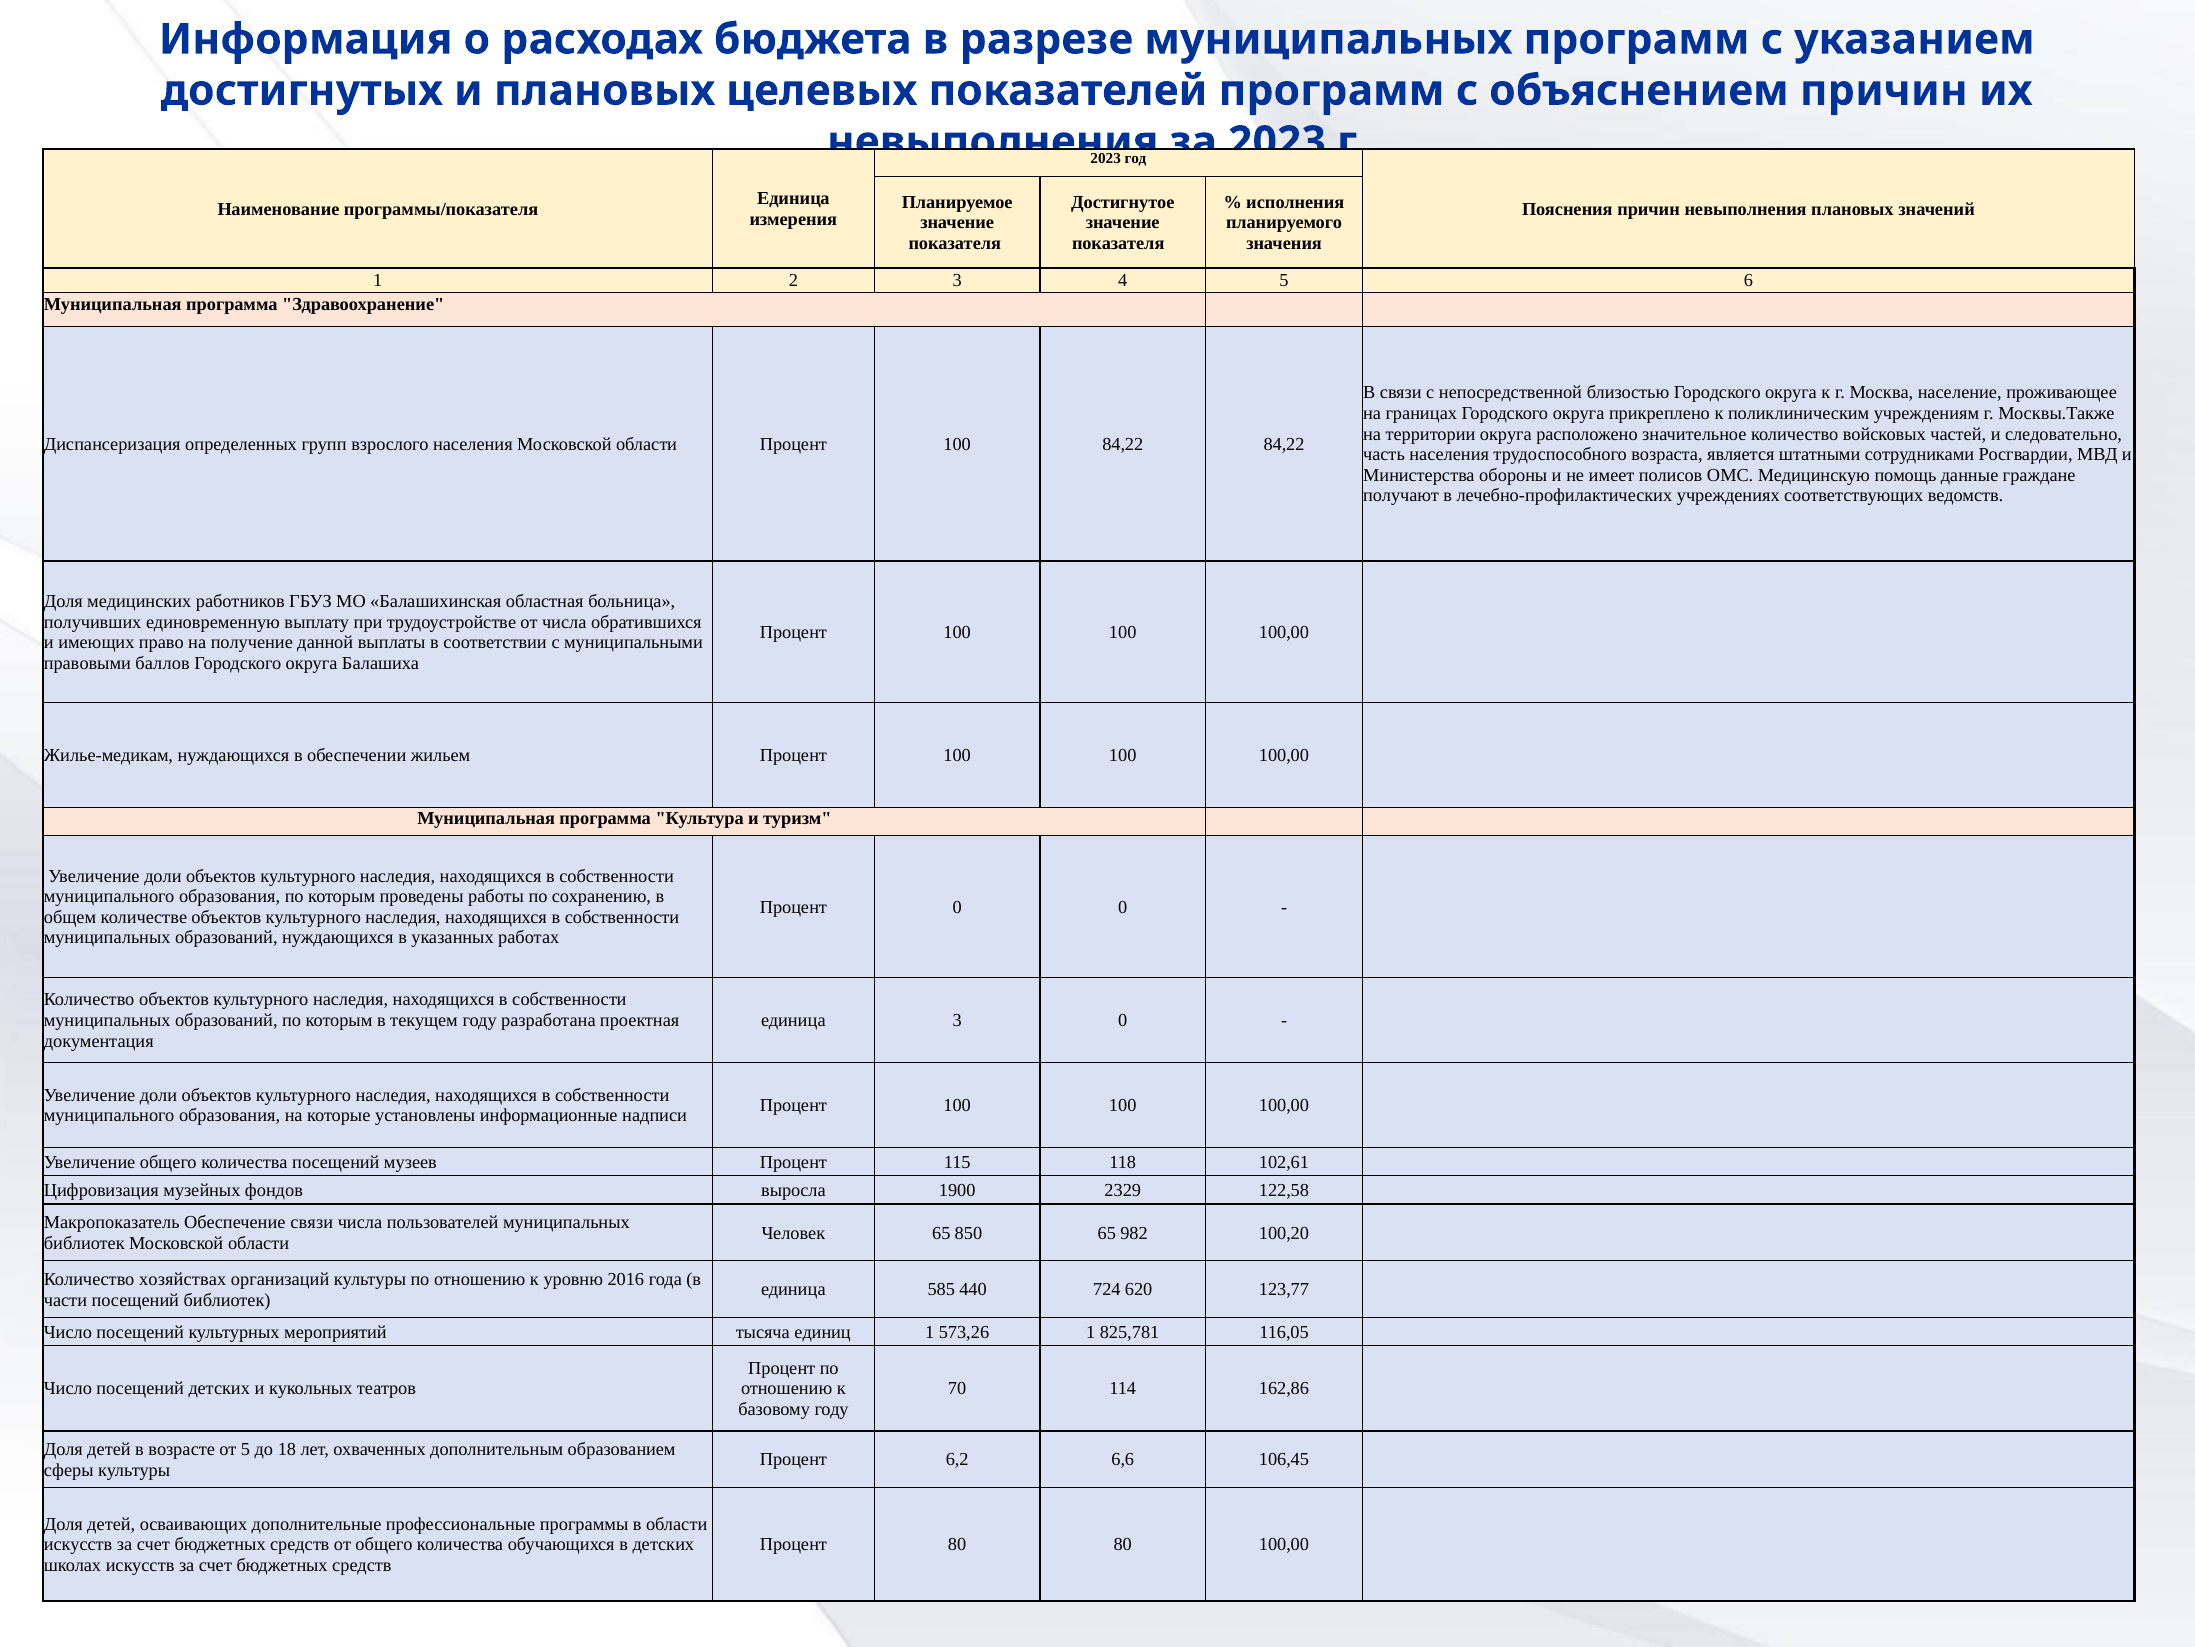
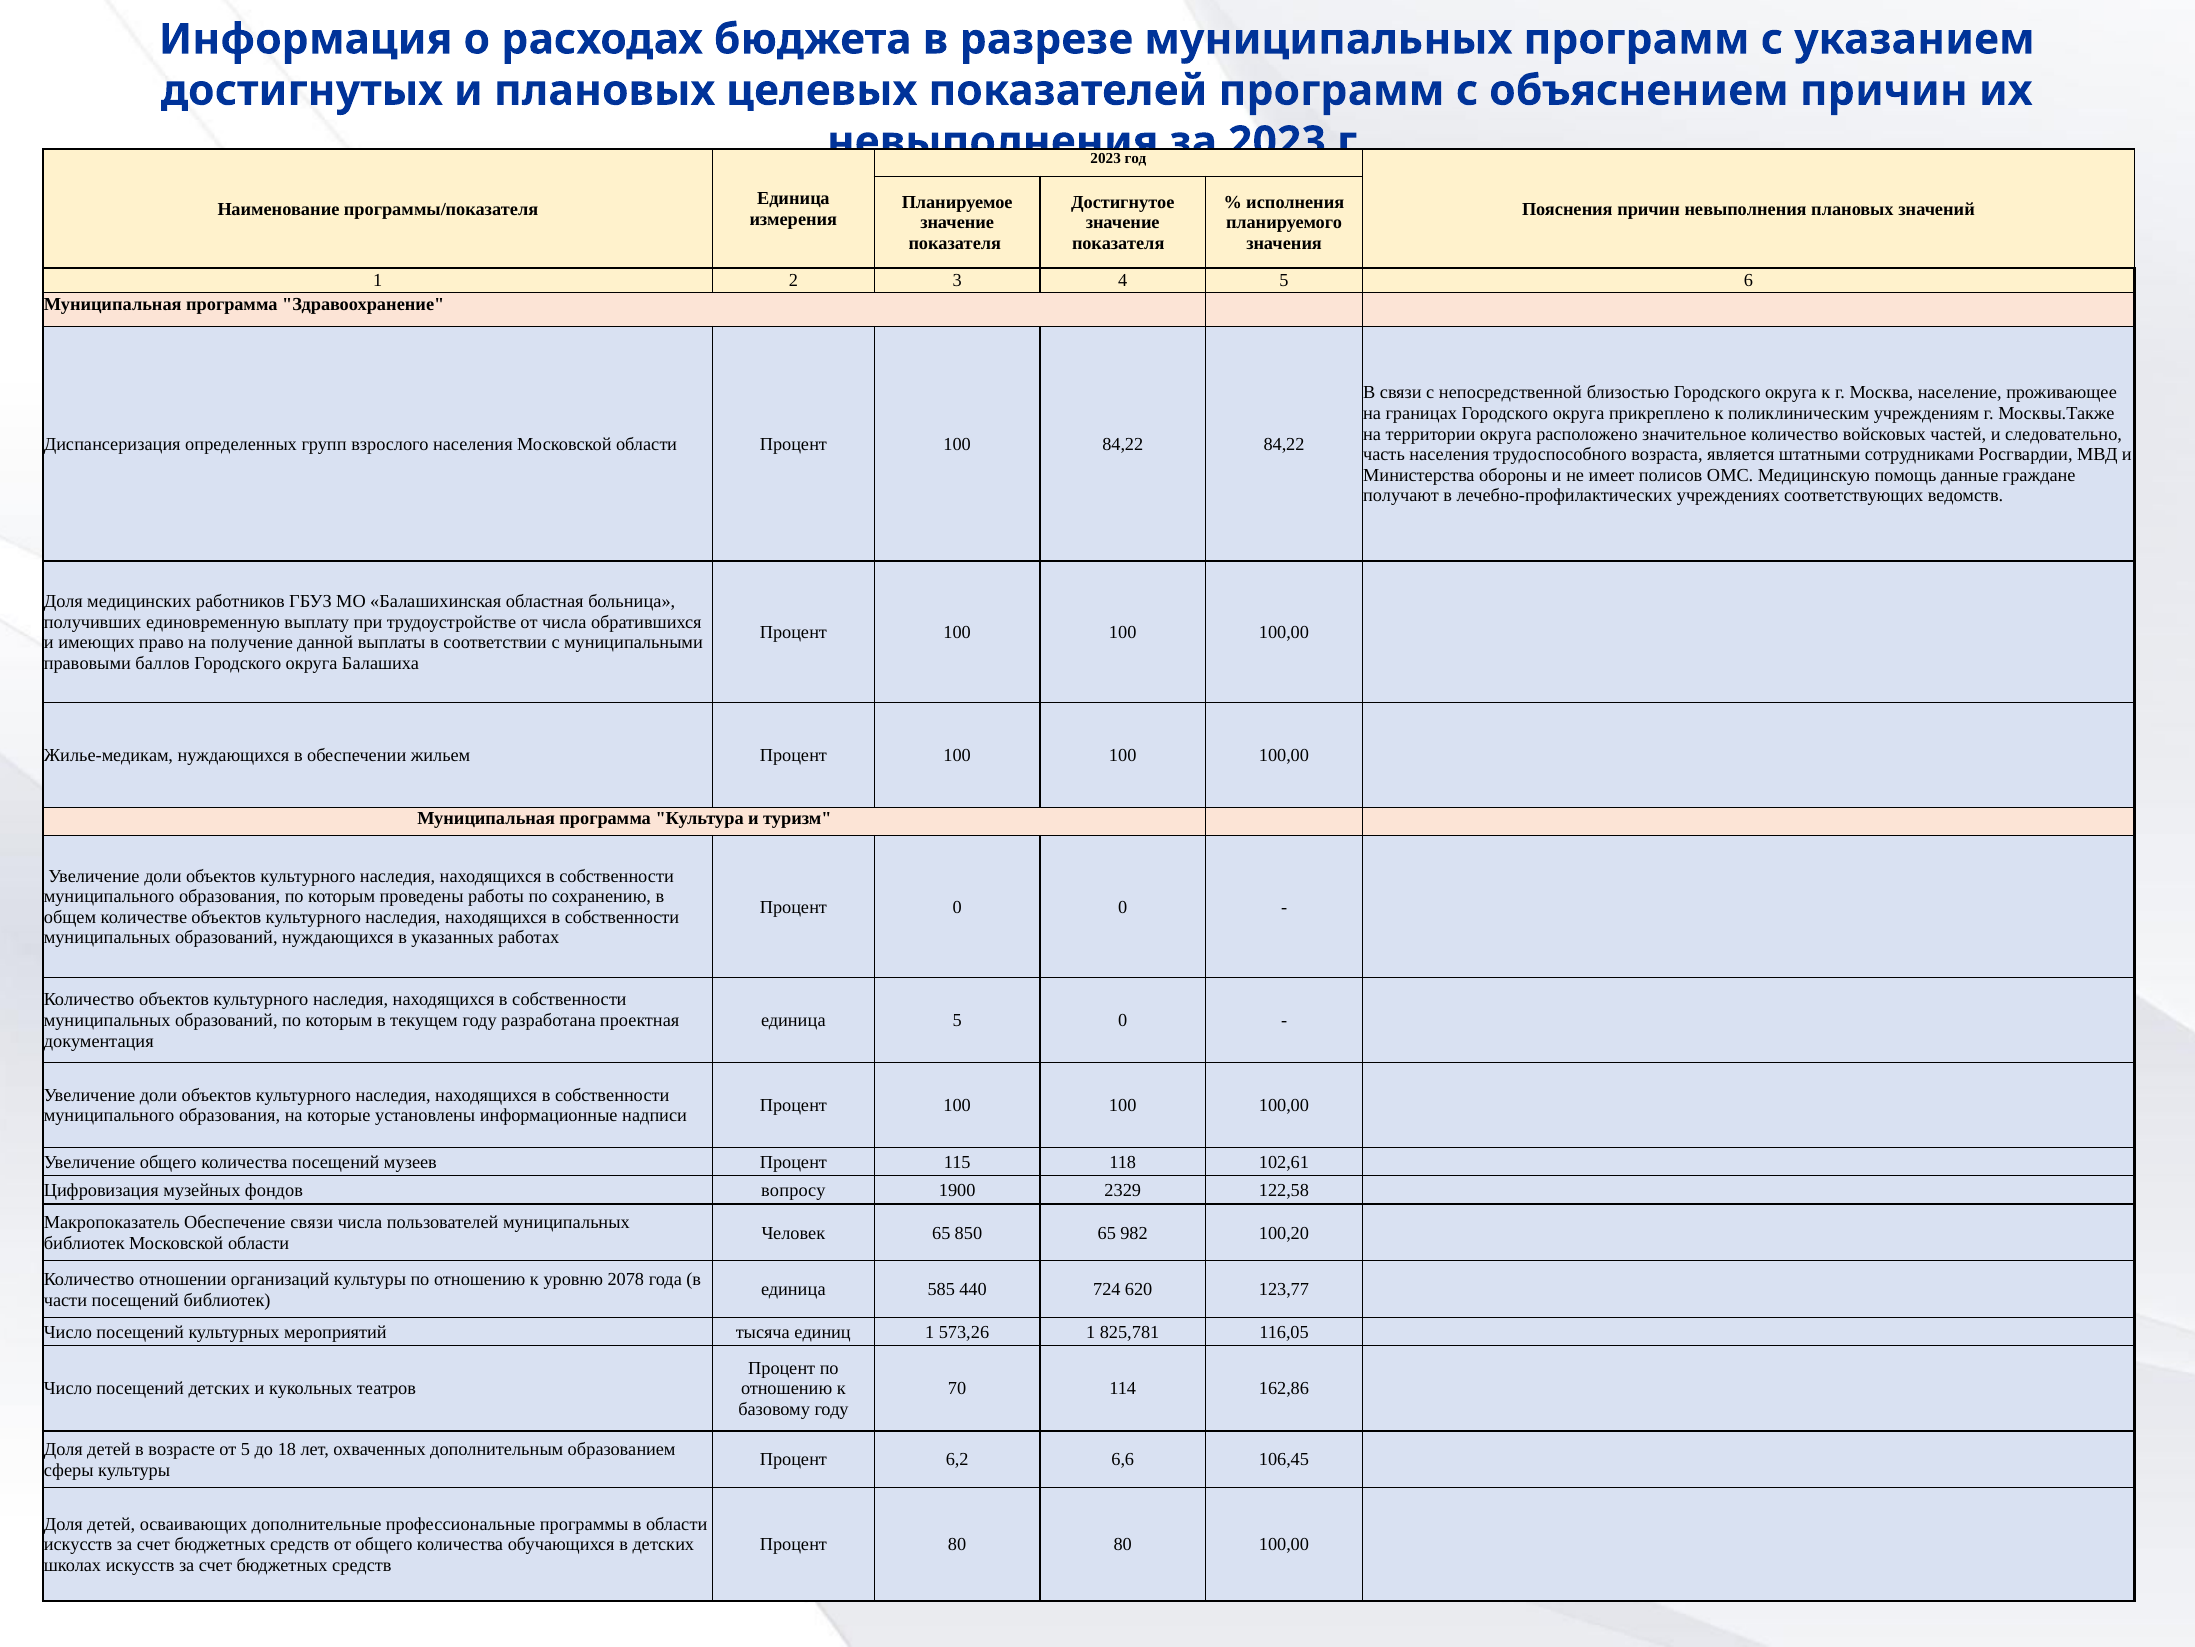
единица 3: 3 -> 5 (957, 1020)
выросла: выросла -> вопросу (793, 1190)
хозяйствах: хозяйствах -> отношении (183, 1279)
2016: 2016 -> 2078 (626, 1279)
